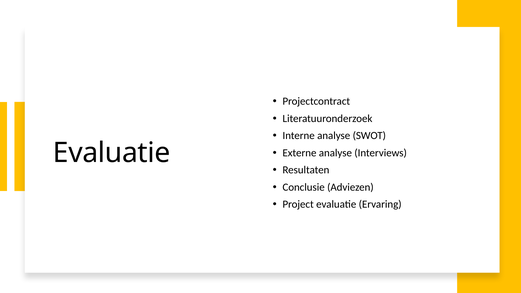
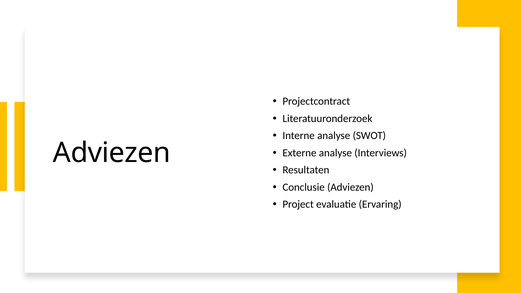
Evaluatie: Evaluatie -> Adviezen (112, 153)
